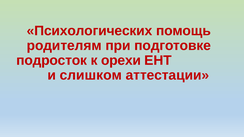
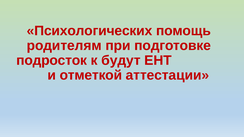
орехи: орехи -> будут (121, 61)
слишком: слишком -> отметкой (91, 75)
